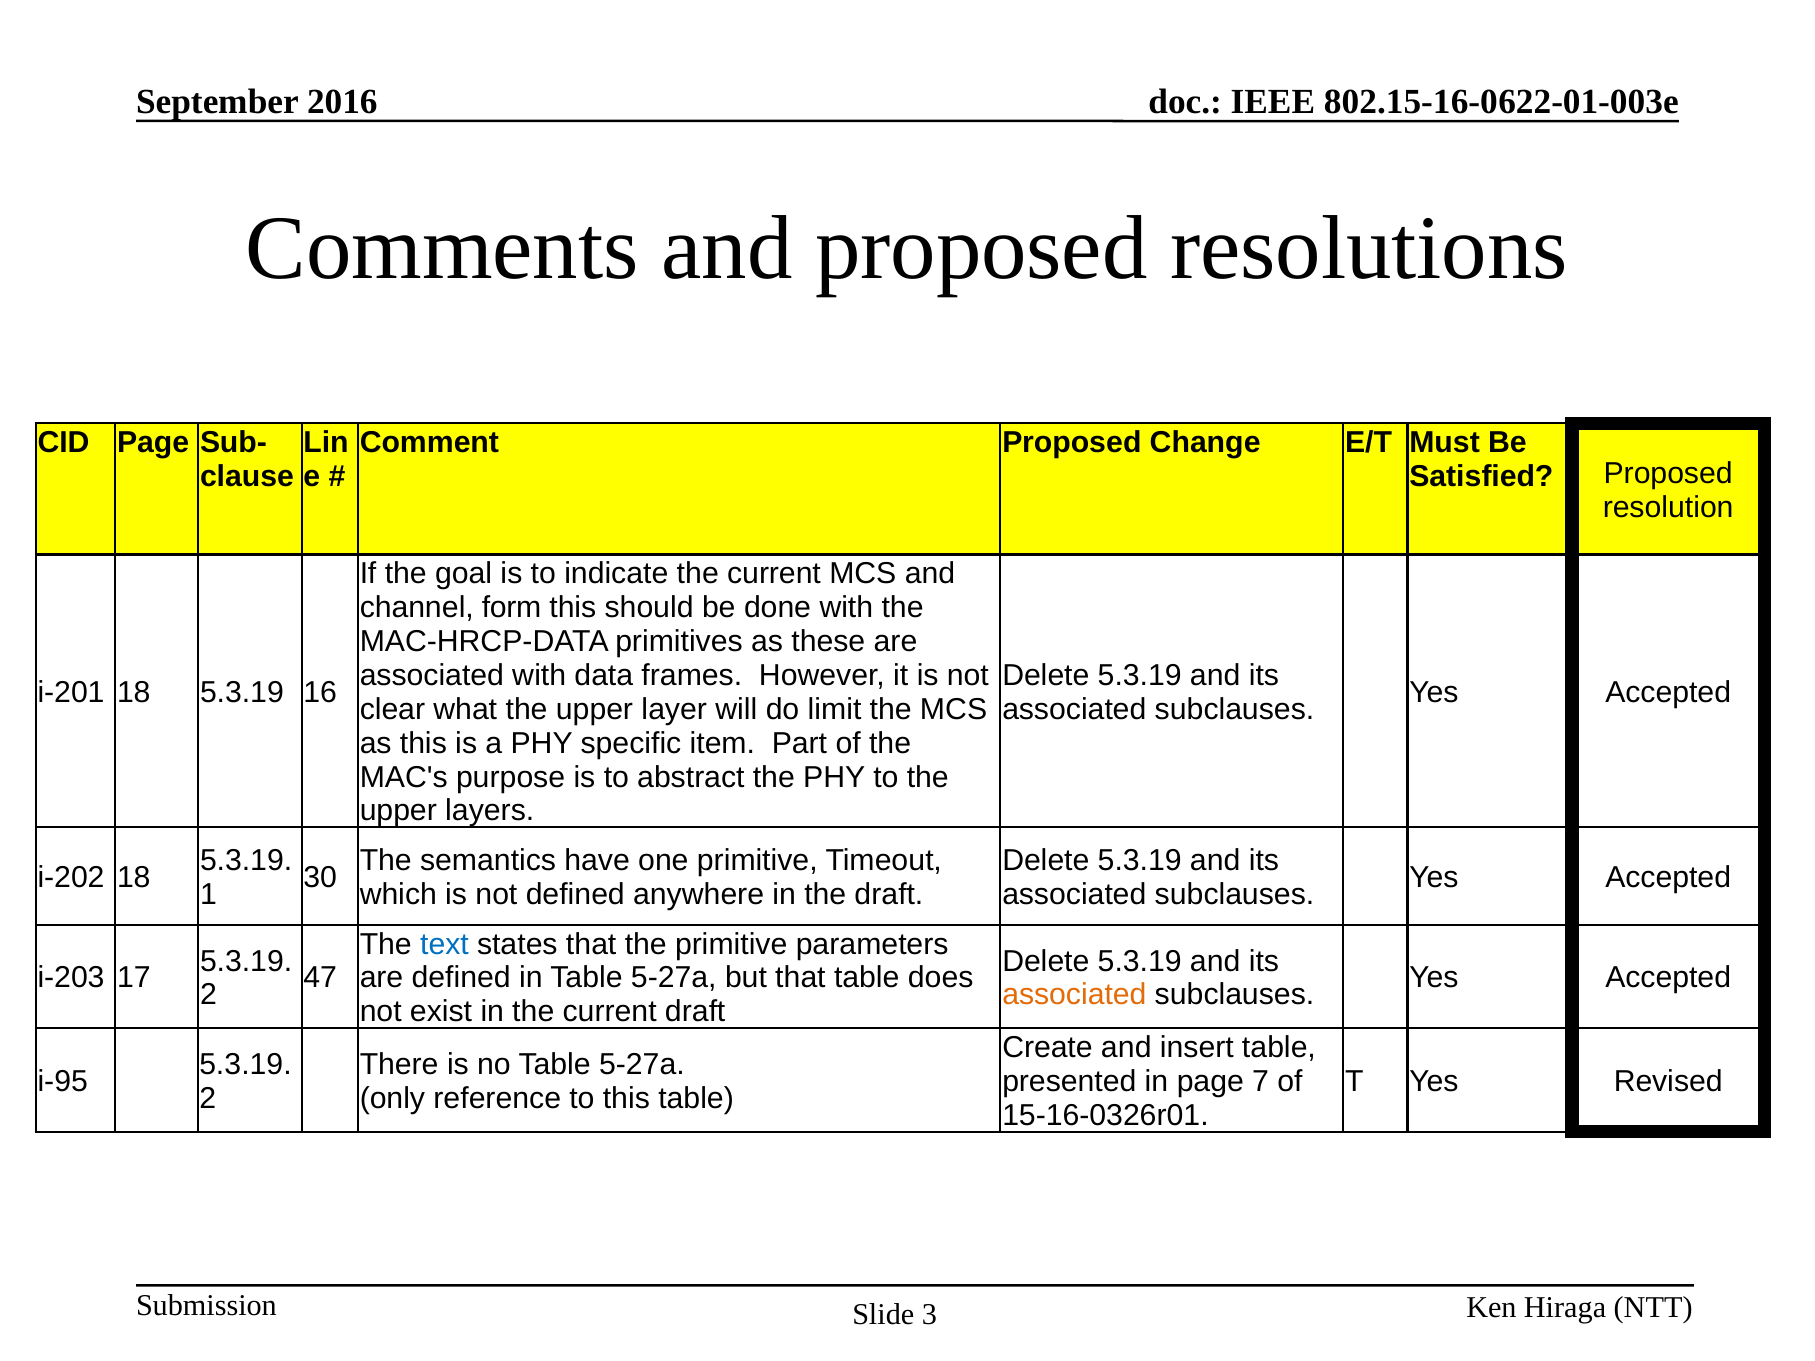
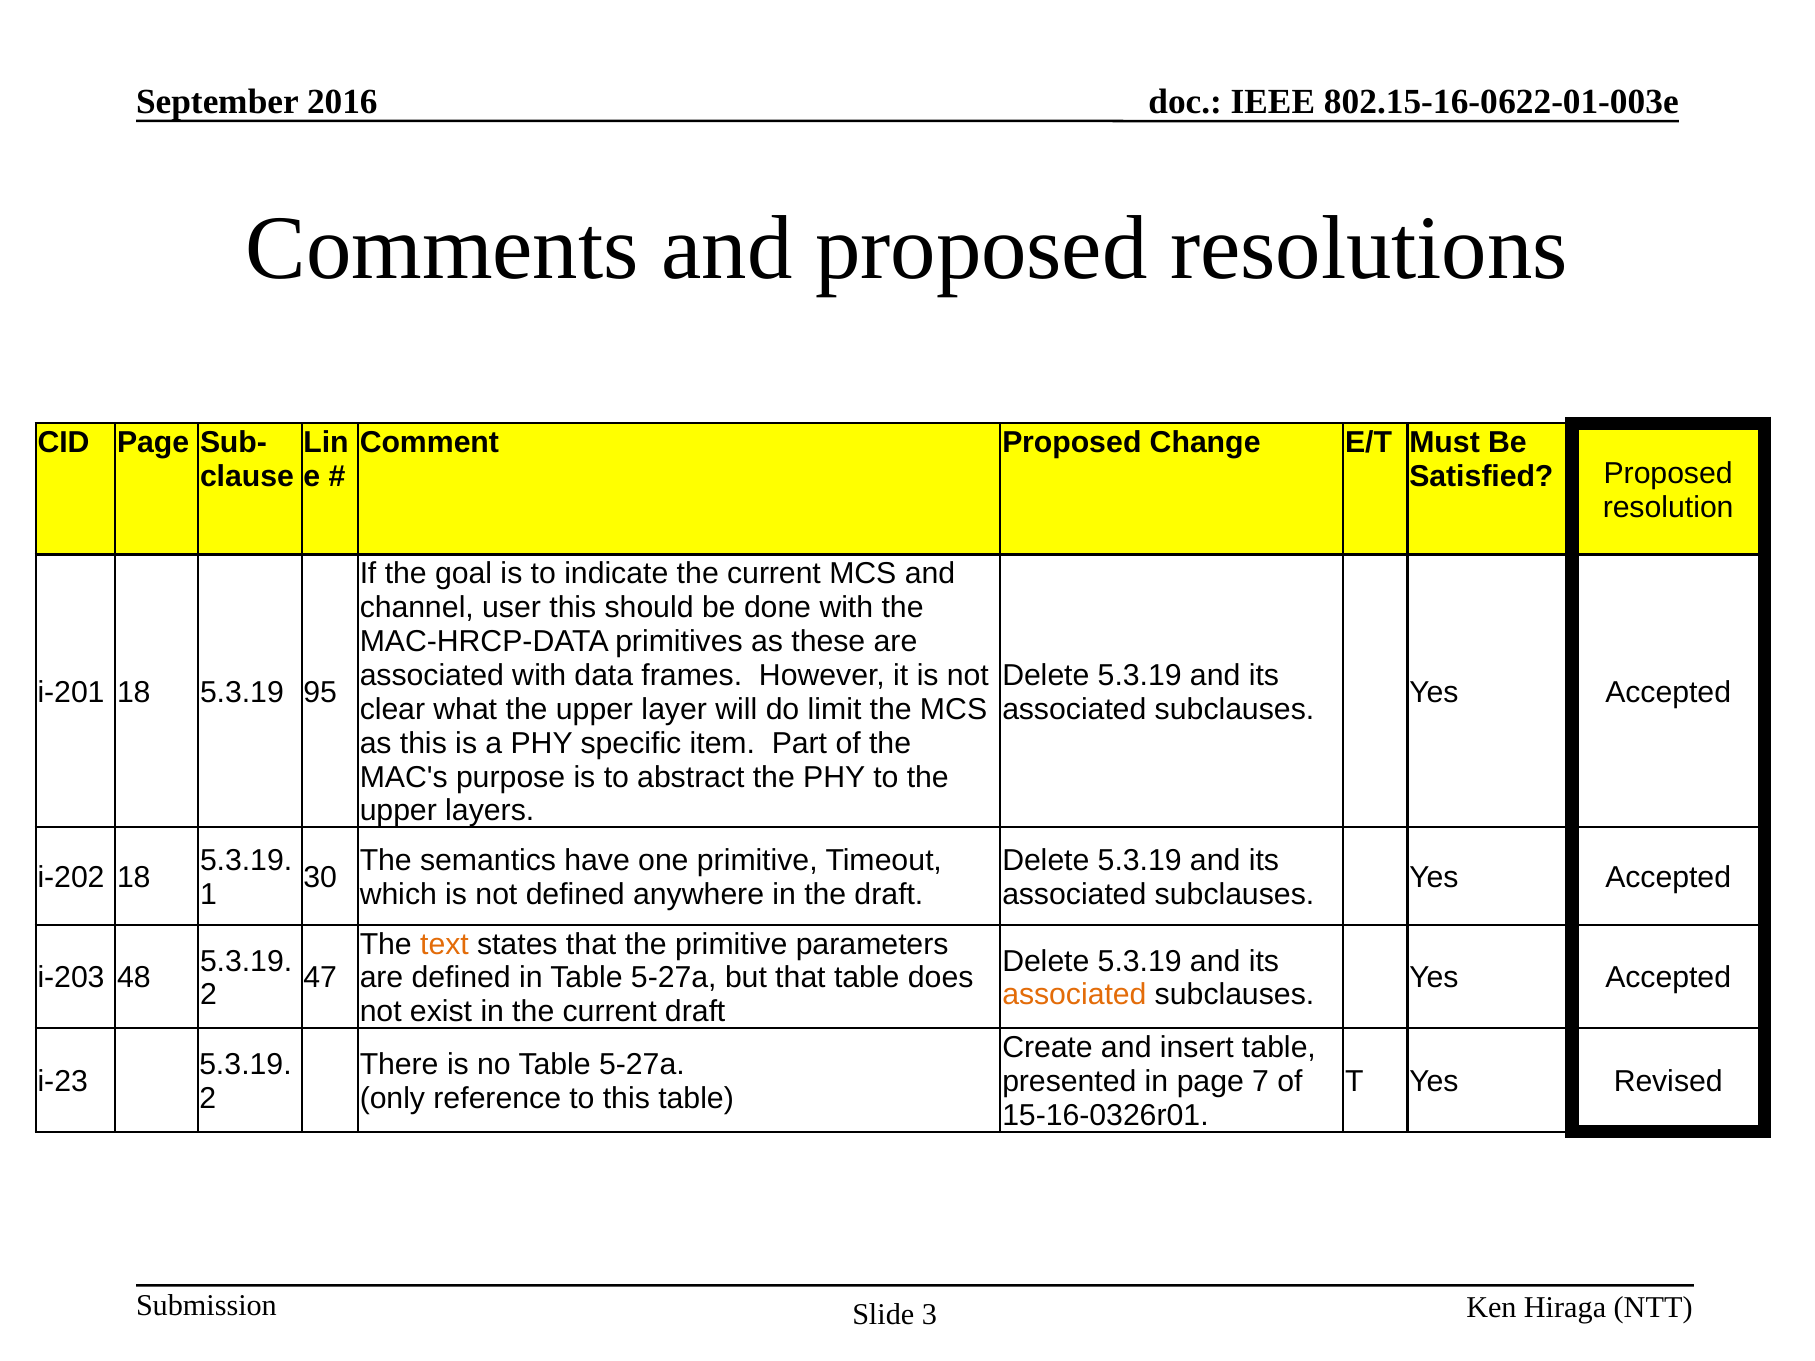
form: form -> user (511, 608)
16: 16 -> 95 (320, 693)
text colour: blue -> orange (444, 944)
17: 17 -> 48 (134, 978)
i-95: i-95 -> i-23 (63, 1082)
